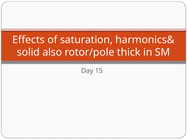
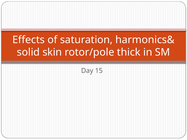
also: also -> skin (52, 52)
